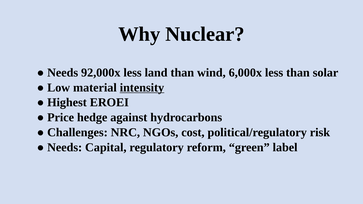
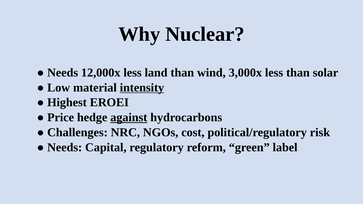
92,000x: 92,000x -> 12,000x (101, 73)
6,000x: 6,000x -> 3,000x (245, 73)
against underline: none -> present (129, 118)
